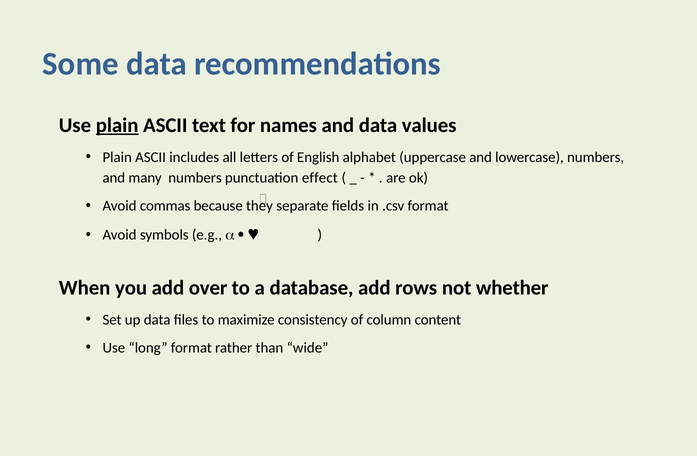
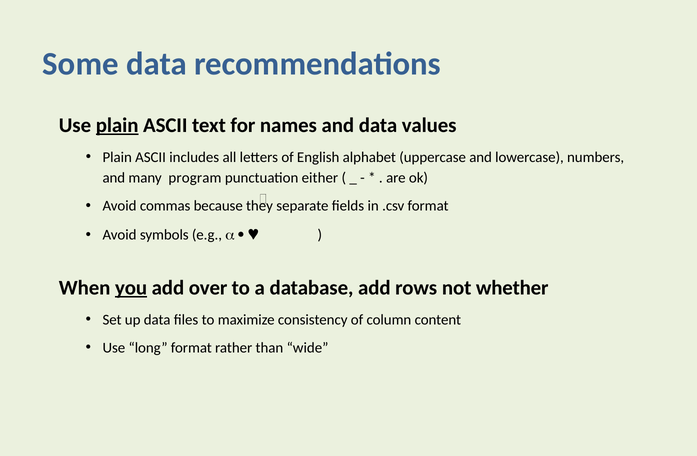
many numbers: numbers -> program (195, 178)
effect: effect -> either (320, 178)
you underline: none -> present (131, 288)
